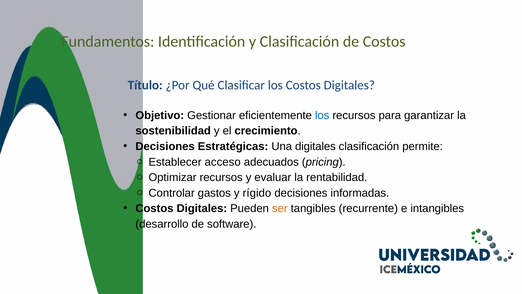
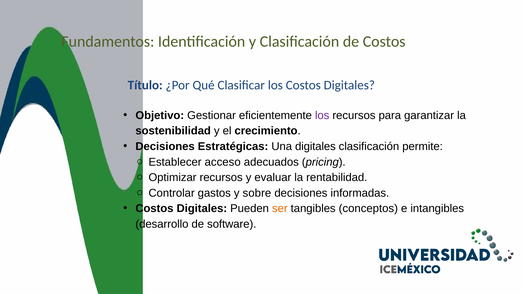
los colour: blue -> purple (322, 115)
rígido: rígido -> sobre (257, 193)
recurrente: recurrente -> conceptos (368, 208)
